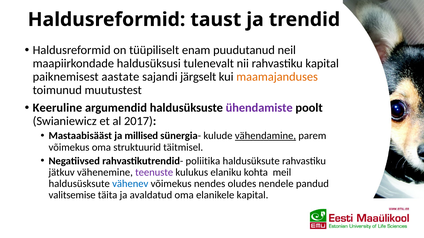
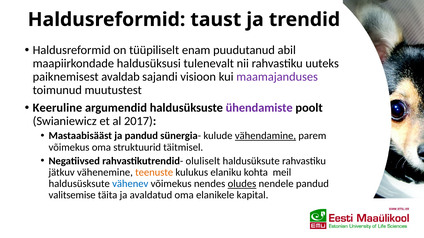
neil: neil -> abil (287, 50)
rahvastiku kapital: kapital -> uuteks (322, 64)
aastate: aastate -> avaldab (120, 77)
järgselt: järgselt -> visioon (198, 77)
maamajanduses colour: orange -> purple (277, 77)
ja millised: millised -> pandud (141, 136)
poliitika: poliitika -> oluliselt (203, 161)
teenuste colour: purple -> orange (154, 173)
oludes underline: none -> present (242, 184)
